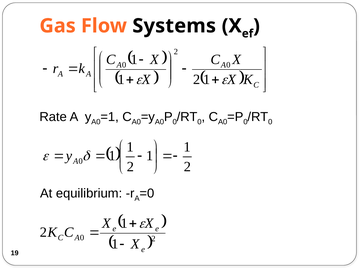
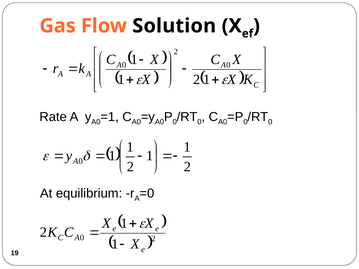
Systems: Systems -> Solution (174, 26)
